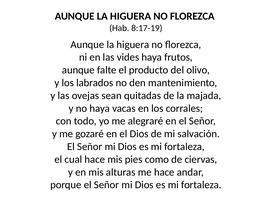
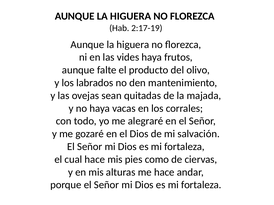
8:17-19: 8:17-19 -> 2:17-19 (147, 28)
